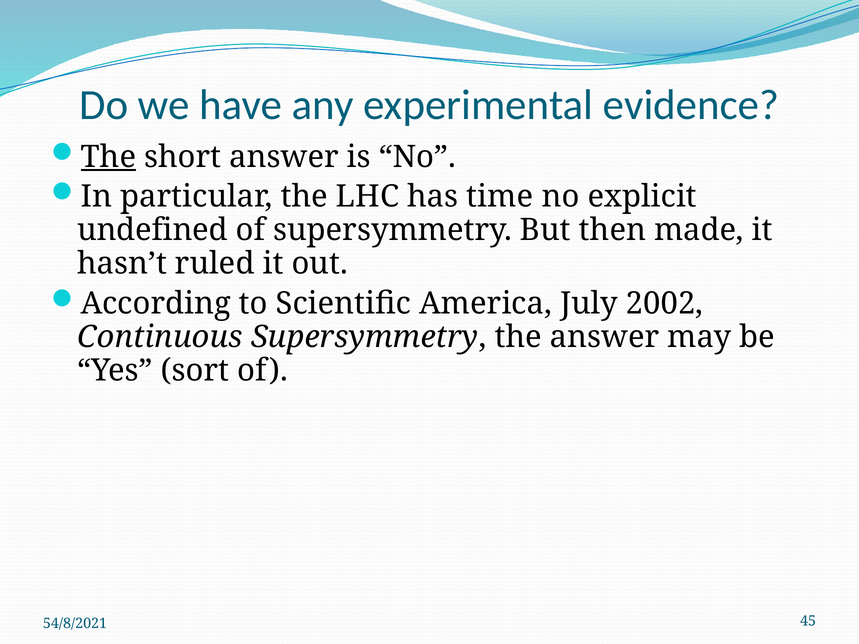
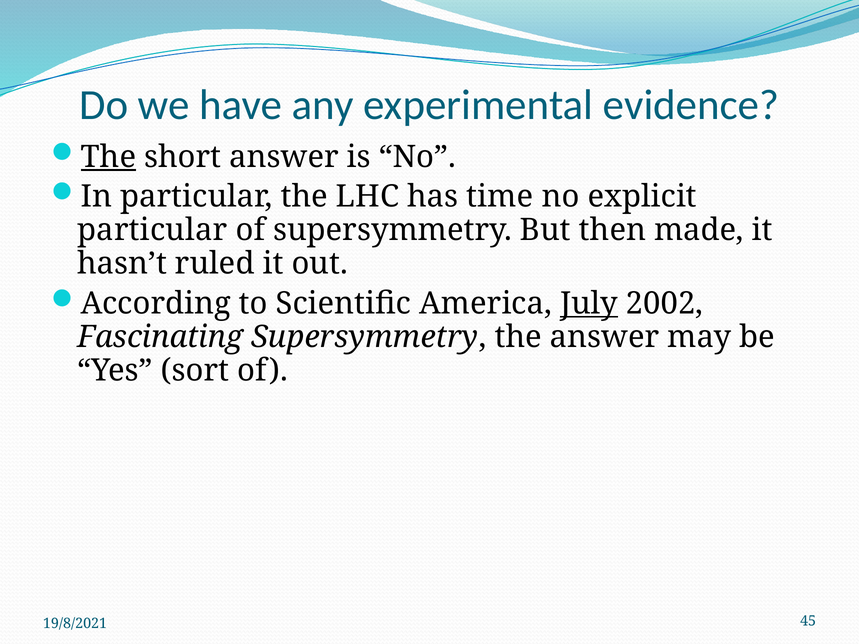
undefined: undefined -> particular (152, 230)
July underline: none -> present (589, 304)
Continuous: Continuous -> Fascinating (160, 337)
54/8/2021: 54/8/2021 -> 19/8/2021 (75, 624)
